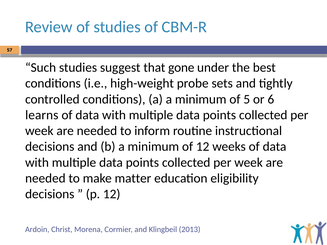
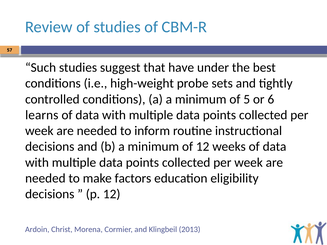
gone: gone -> have (181, 68)
matter: matter -> factors (133, 178)
